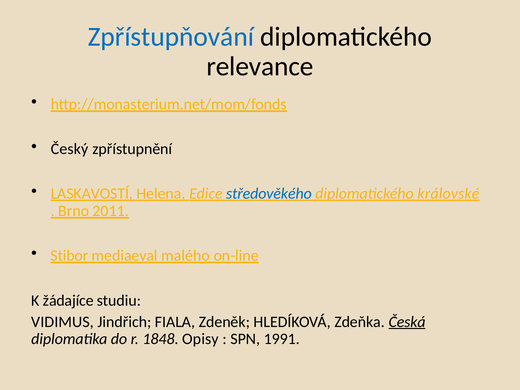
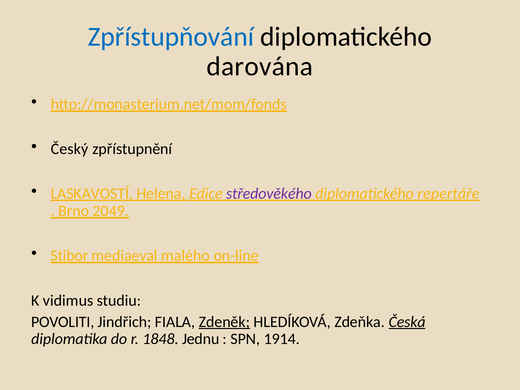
relevance: relevance -> darována (260, 67)
středověkého colour: blue -> purple (269, 194)
královské: královské -> repertáře (448, 194)
2011: 2011 -> 2049 (111, 211)
žádajíce: žádajíce -> vidimus (68, 300)
VIDIMUS: VIDIMUS -> POVOLITI (63, 322)
Zdeněk underline: none -> present (224, 322)
Opisy: Opisy -> Jednu (201, 339)
1991: 1991 -> 1914 (282, 339)
